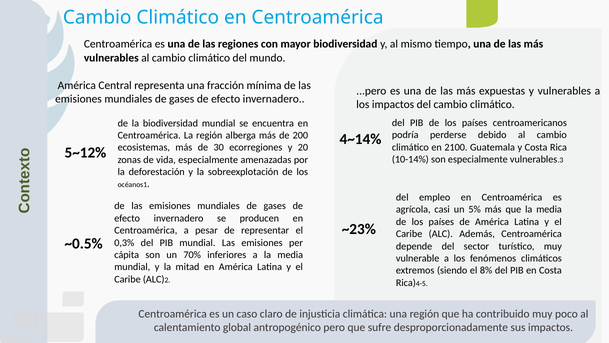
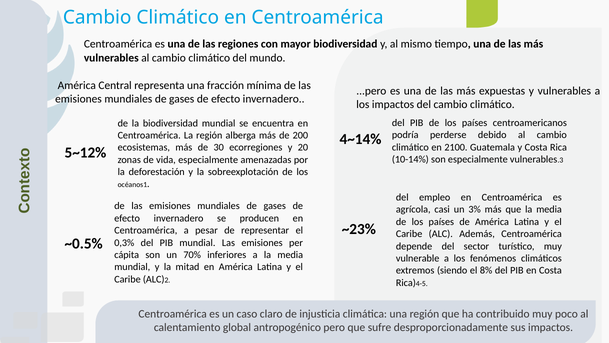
5%: 5% -> 3% (475, 209)
